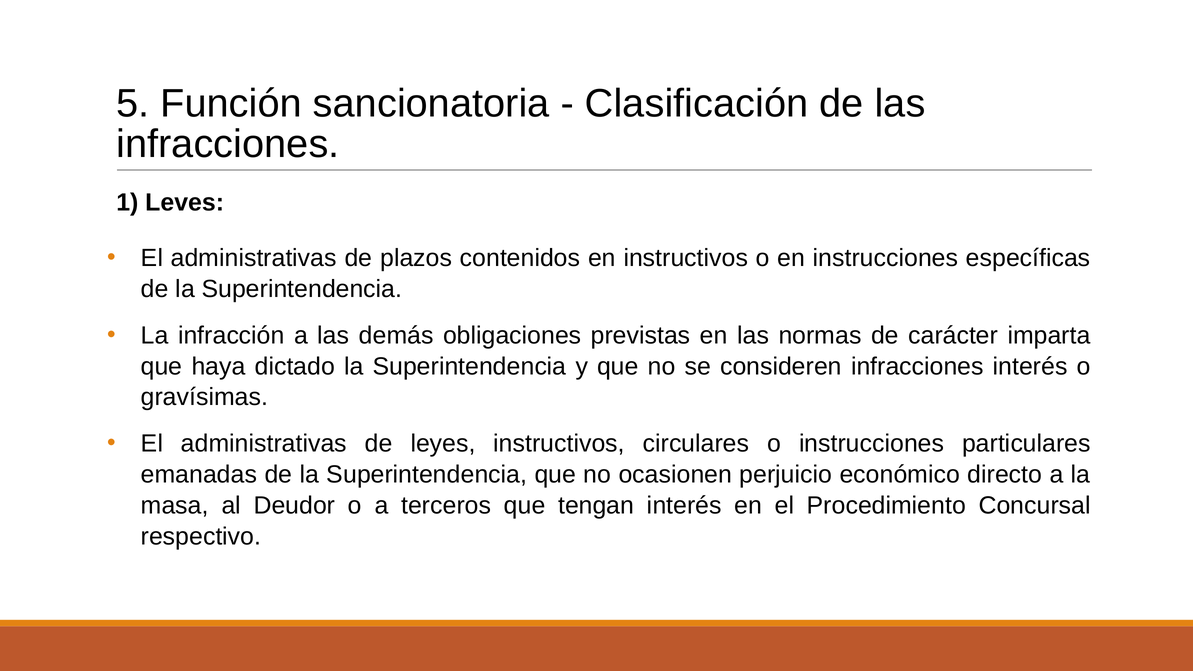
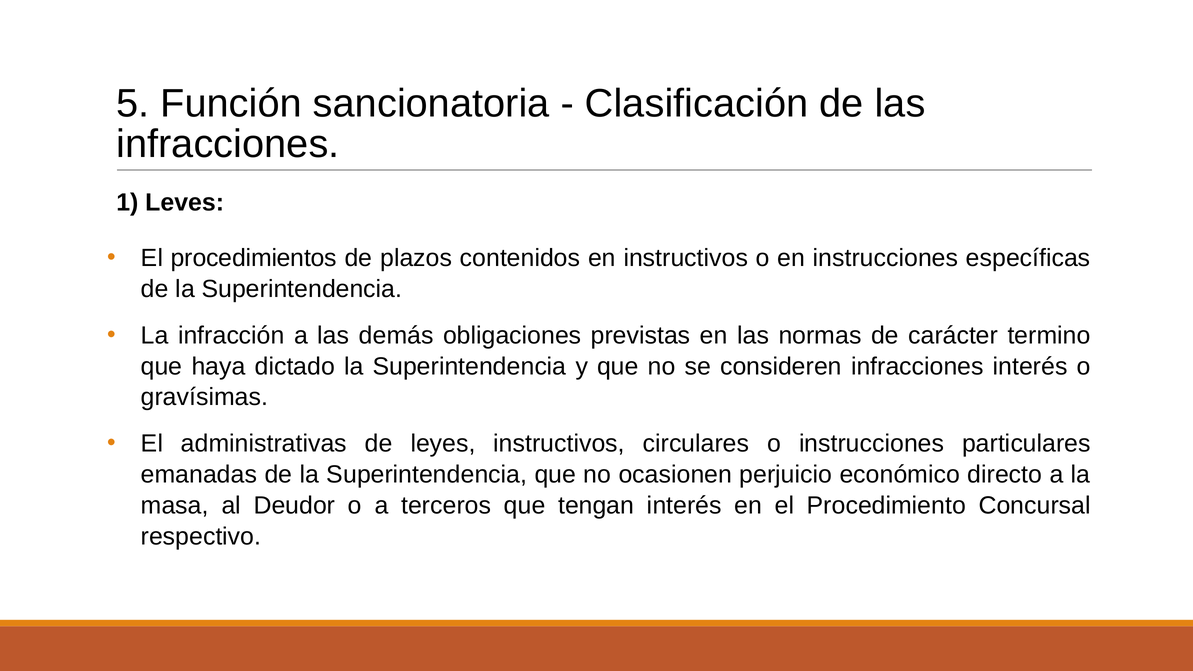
administrativas: administrativas -> procedimientos (254, 258)
imparta: imparta -> termino (1049, 336)
